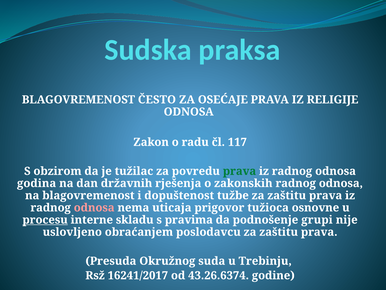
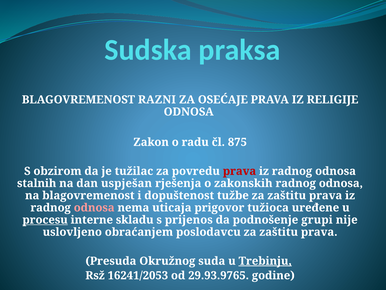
ČESTO: ČESTO -> RAZNI (157, 99)
117: 117 -> 875 (237, 142)
prava colour: green -> red (239, 171)
godina: godina -> stalnih (37, 183)
državnih: državnih -> uspješan (126, 183)
osnovne: osnovne -> uređene (315, 207)
pravima: pravima -> prijenos (189, 219)
Trebinju underline: none -> present (265, 261)
16241/2017: 16241/2017 -> 16241/2053 (138, 275)
43.26.6374: 43.26.6374 -> 29.93.9765 (219, 275)
